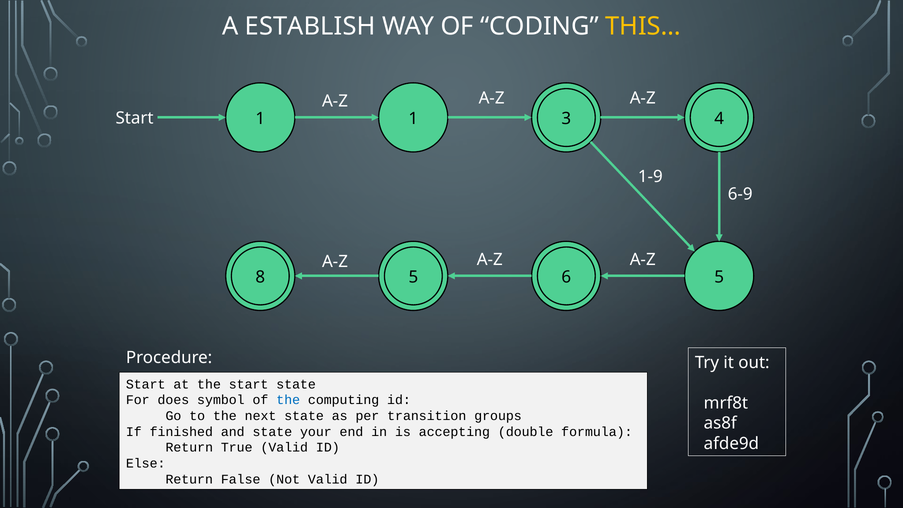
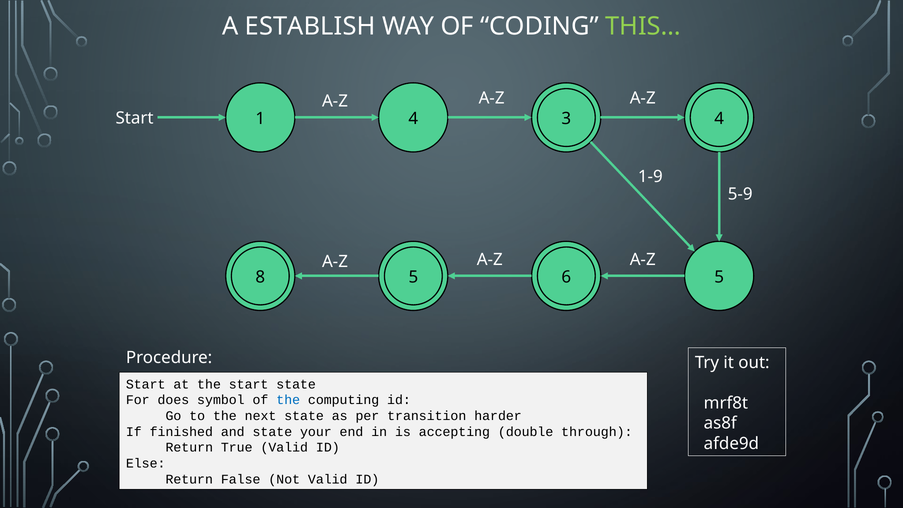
THIS… colour: yellow -> light green (643, 26)
1 1: 1 -> 4 (413, 119)
6-9: 6-9 -> 5-9 (740, 194)
groups: groups -> harder (498, 416)
formula: formula -> through (597, 432)
